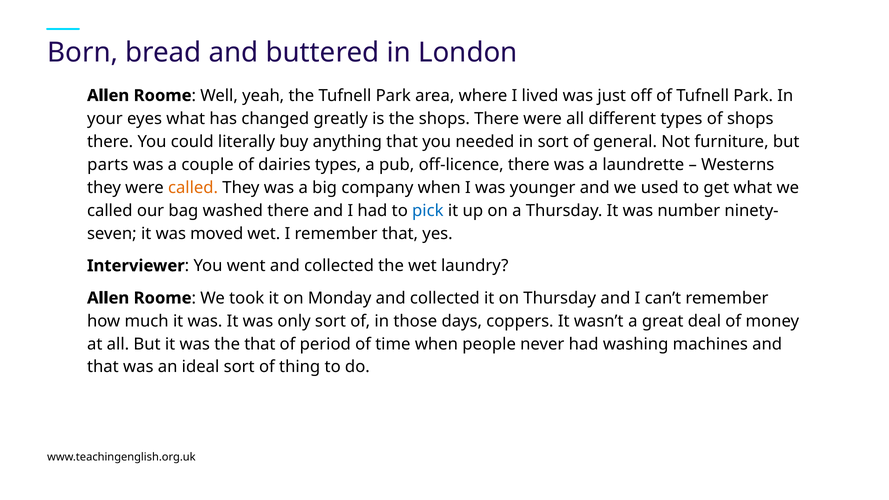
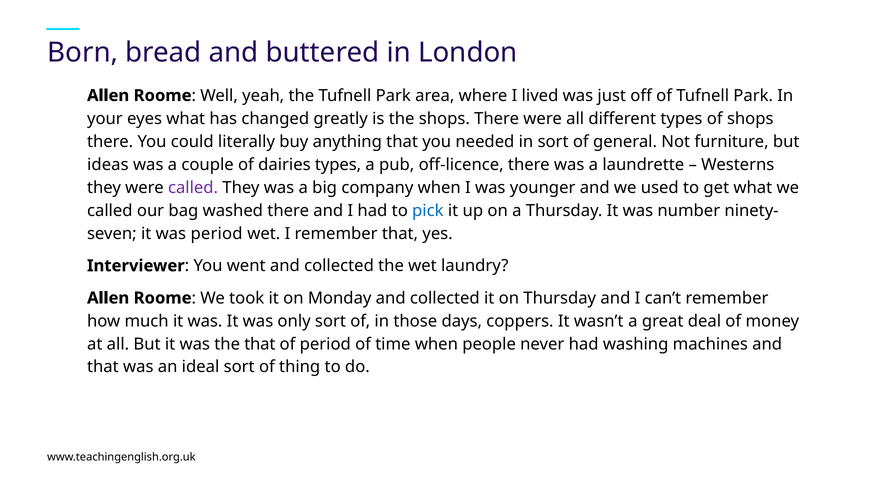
parts: parts -> ideas (108, 165)
called colour: orange -> purple (193, 188)
was moved: moved -> period (217, 234)
